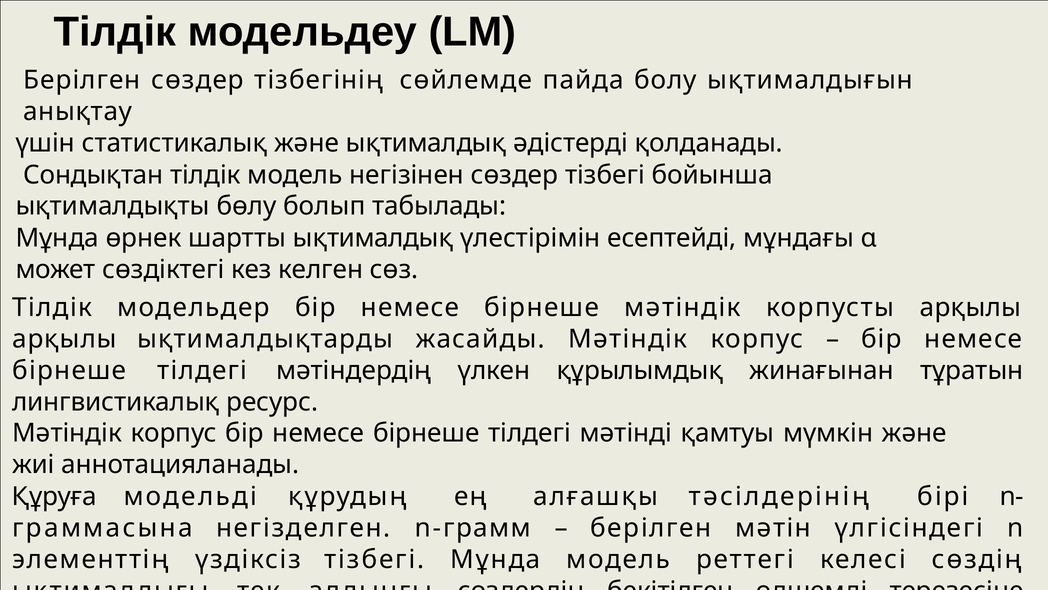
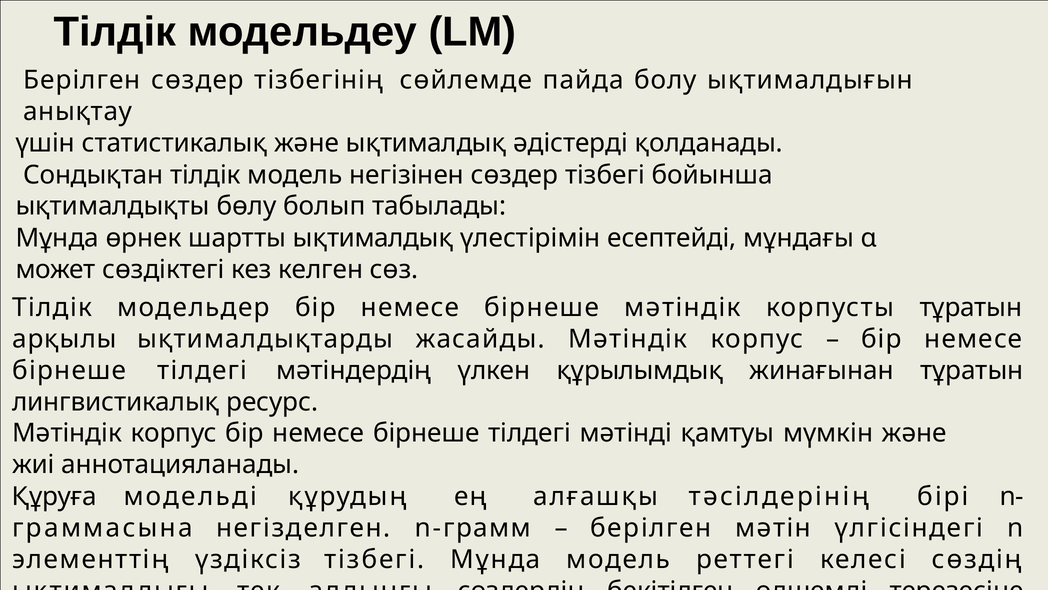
корпусты арқылы: арқылы -> тұратын (971, 307)
